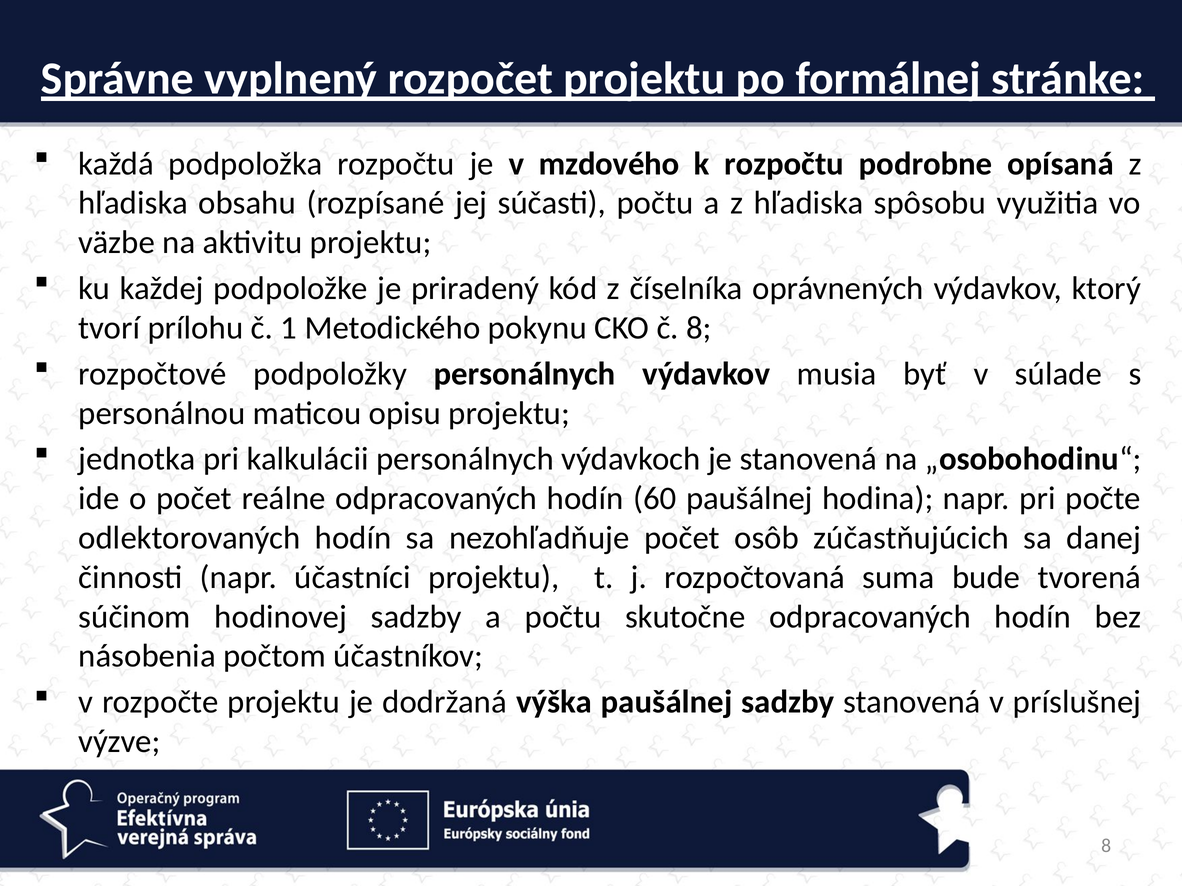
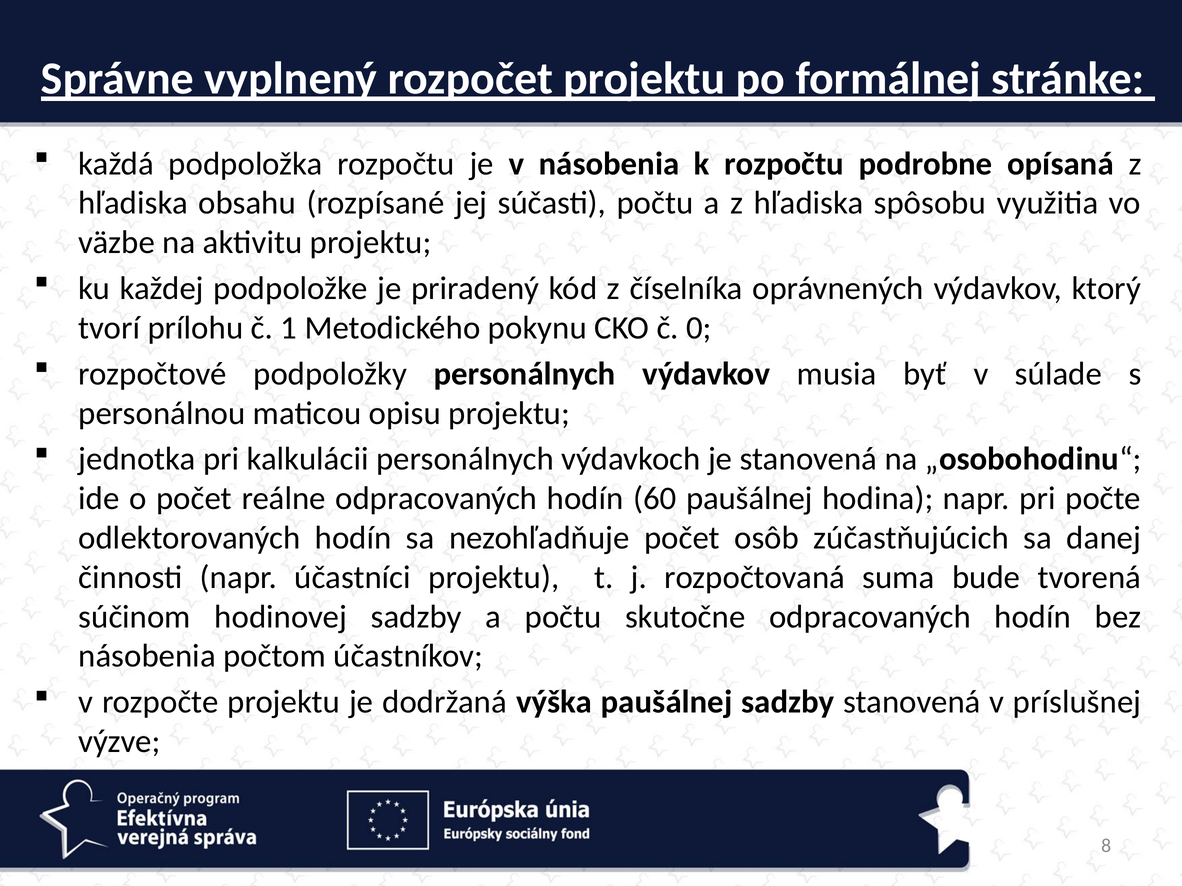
v mzdového: mzdového -> násobenia (609, 164)
č 8: 8 -> 0 (699, 328)
